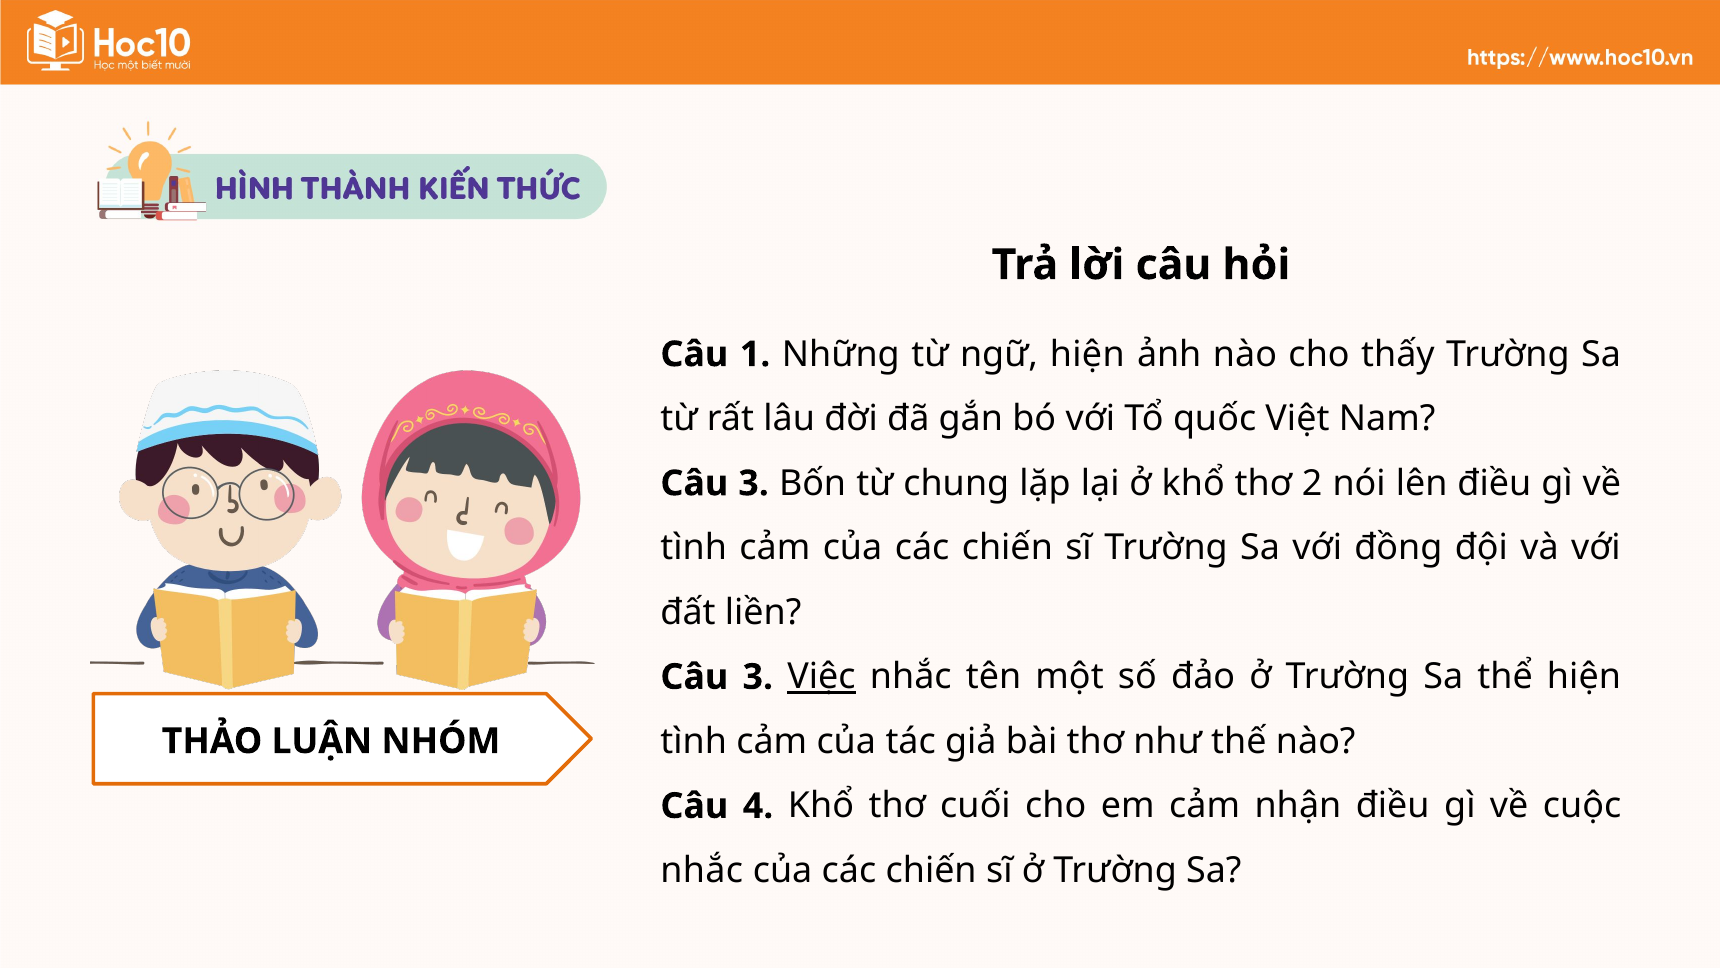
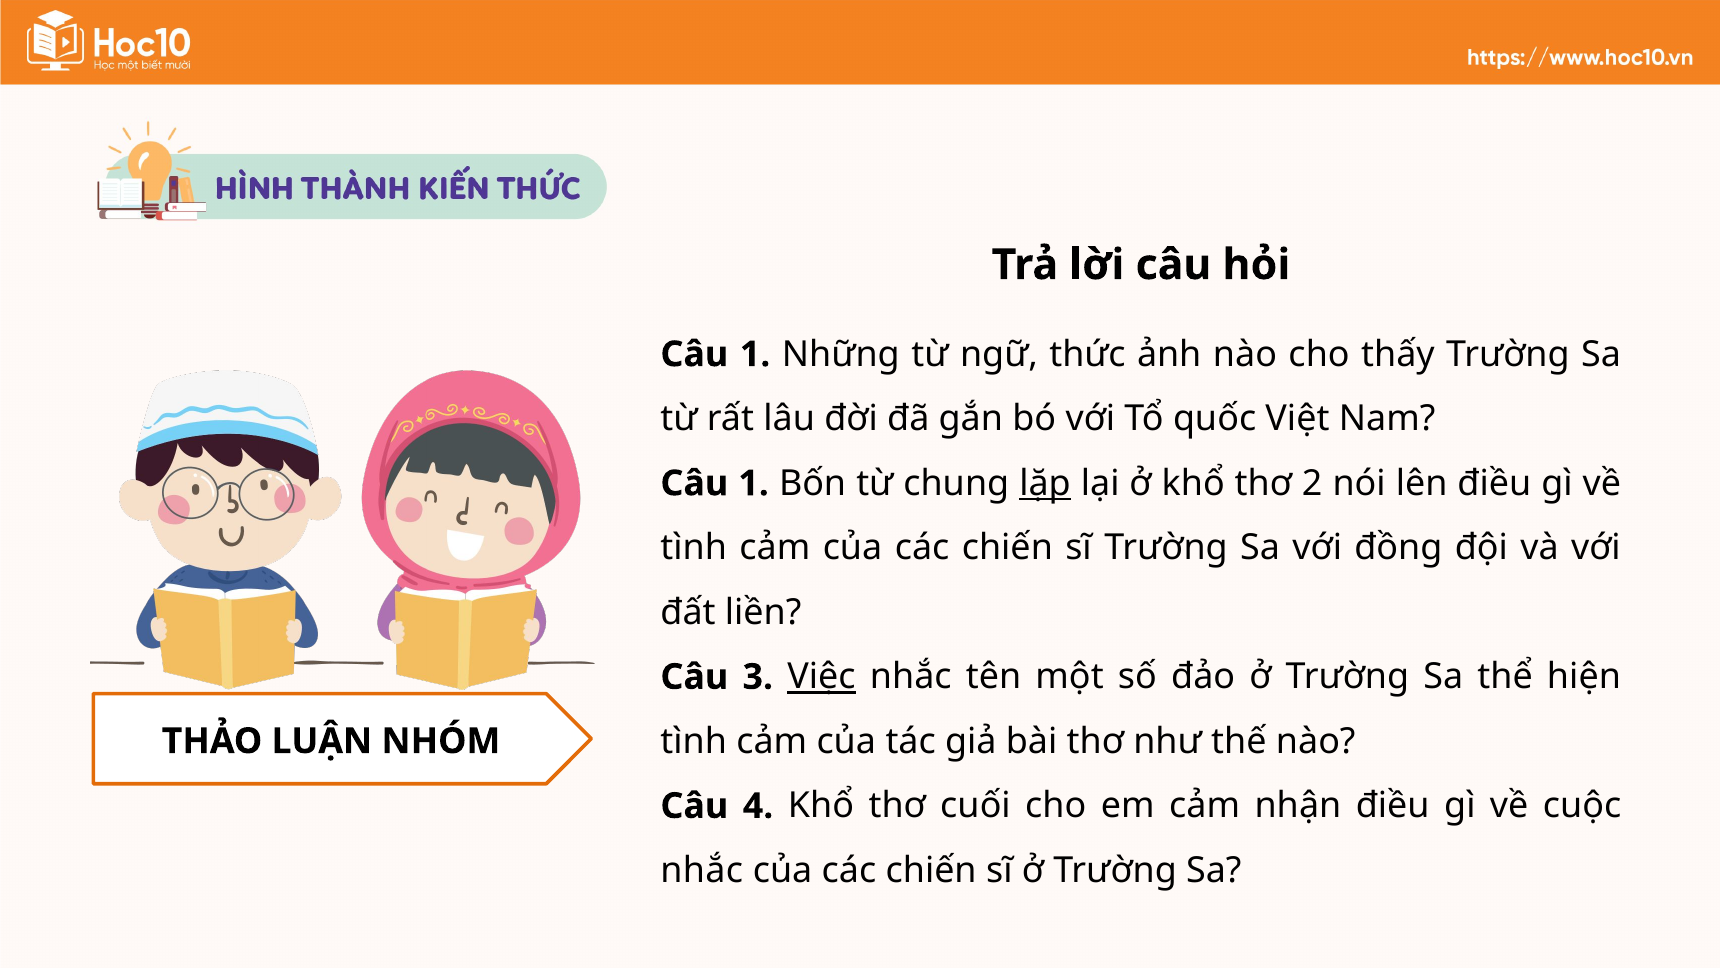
ngữ hiện: hiện -> thức (1087, 354)
3: 3 -> 1 (754, 483)
lặp underline: none -> present (1045, 483)
